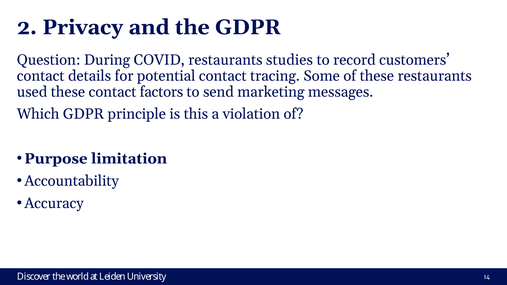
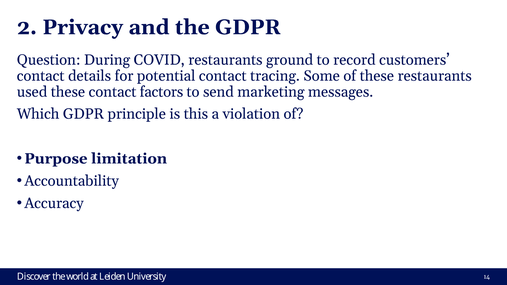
studies: studies -> ground (290, 60)
